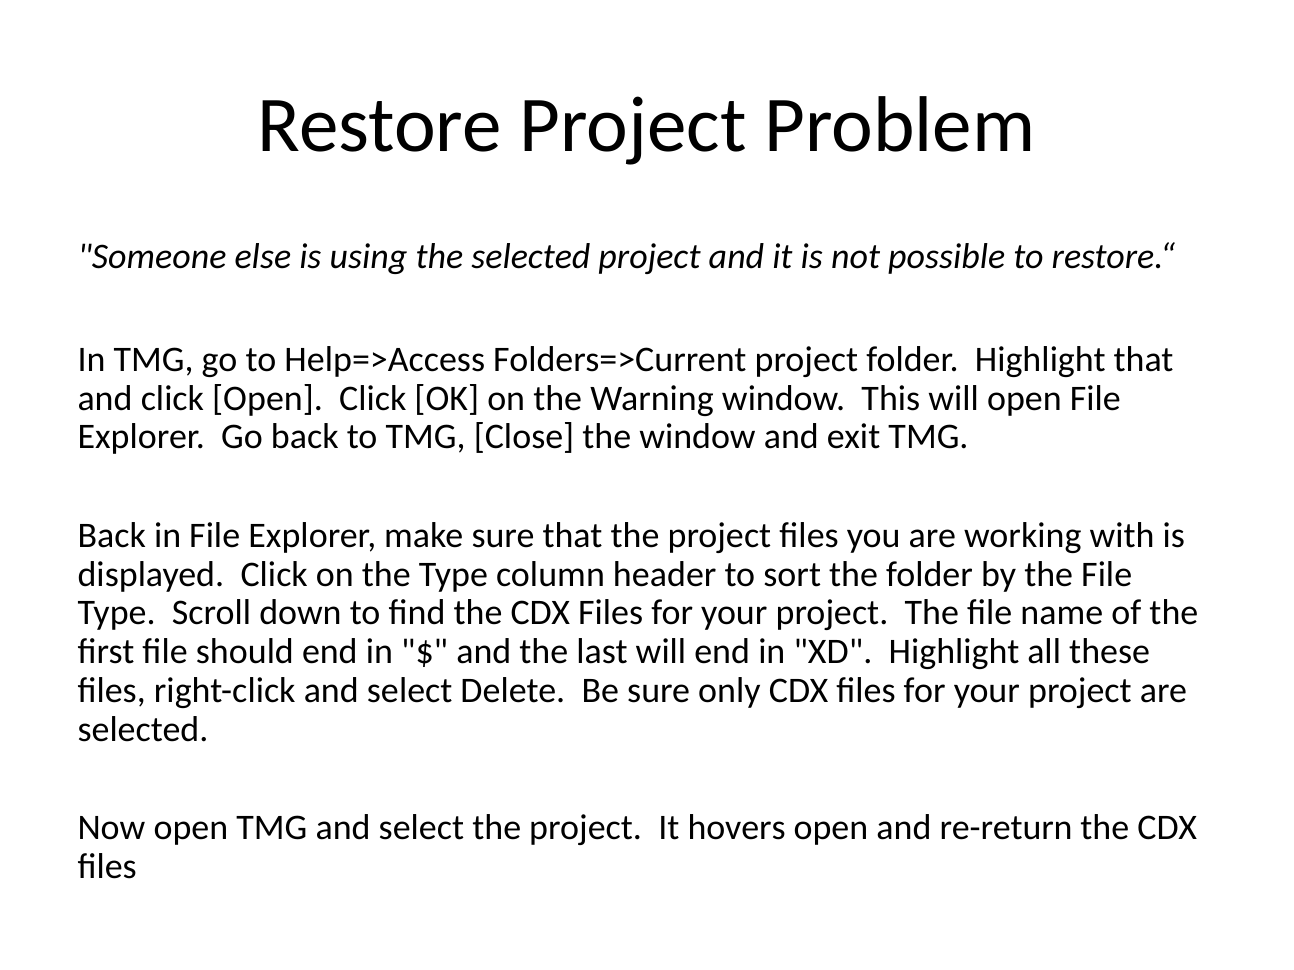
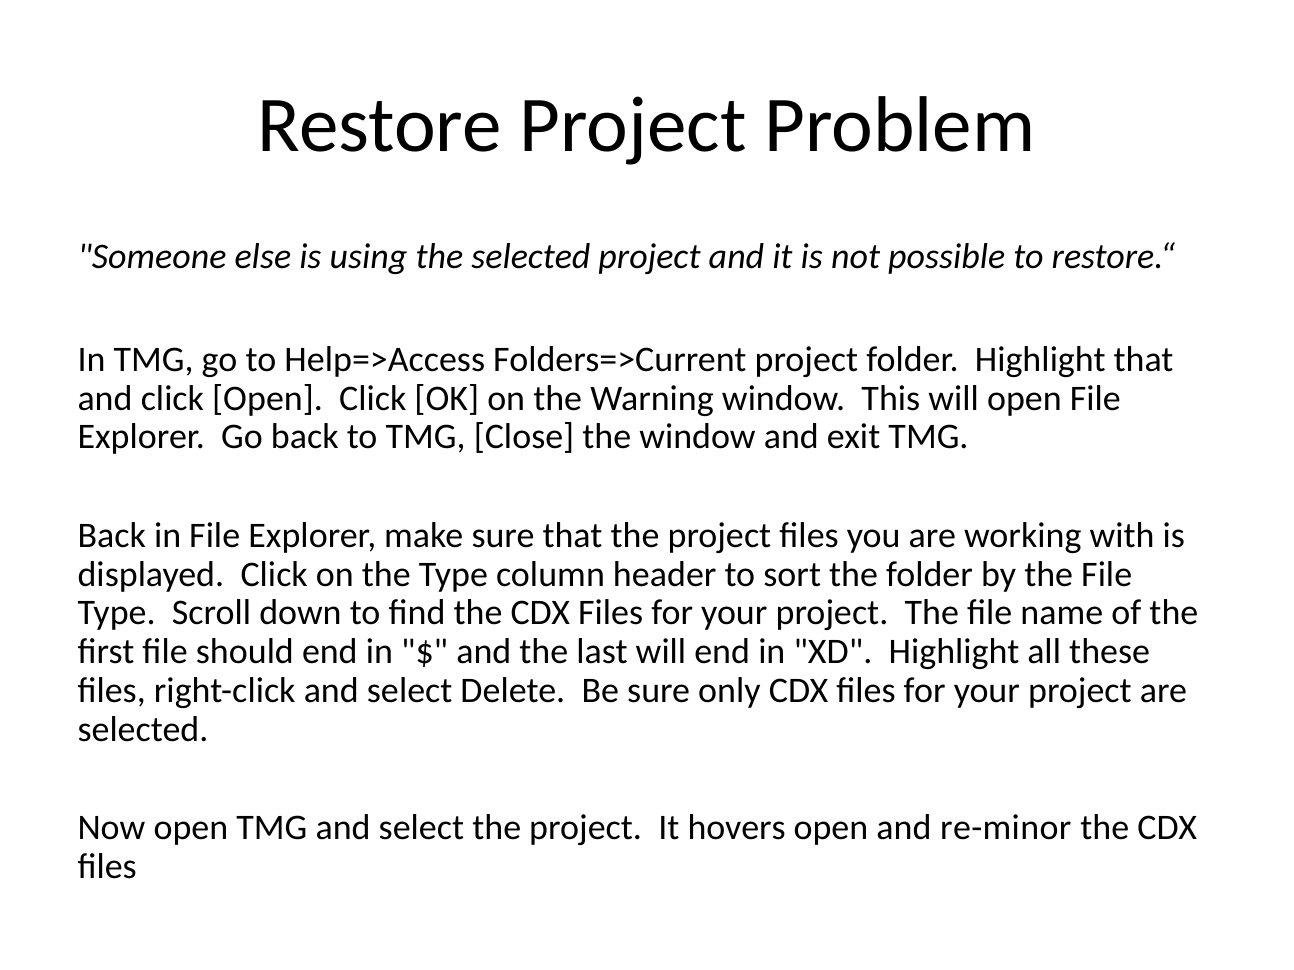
re-return: re-return -> re-minor (1006, 828)
